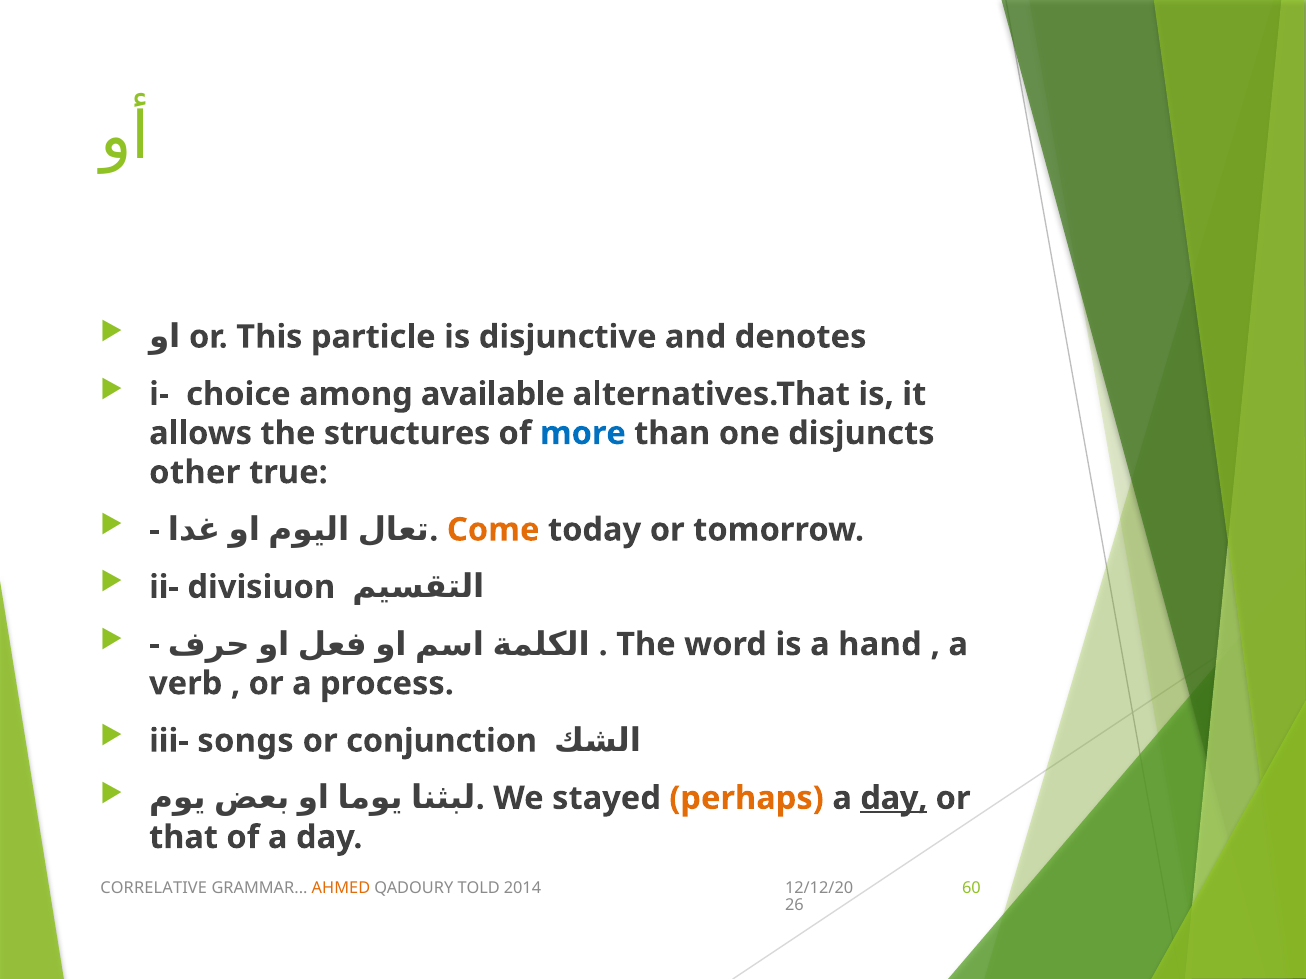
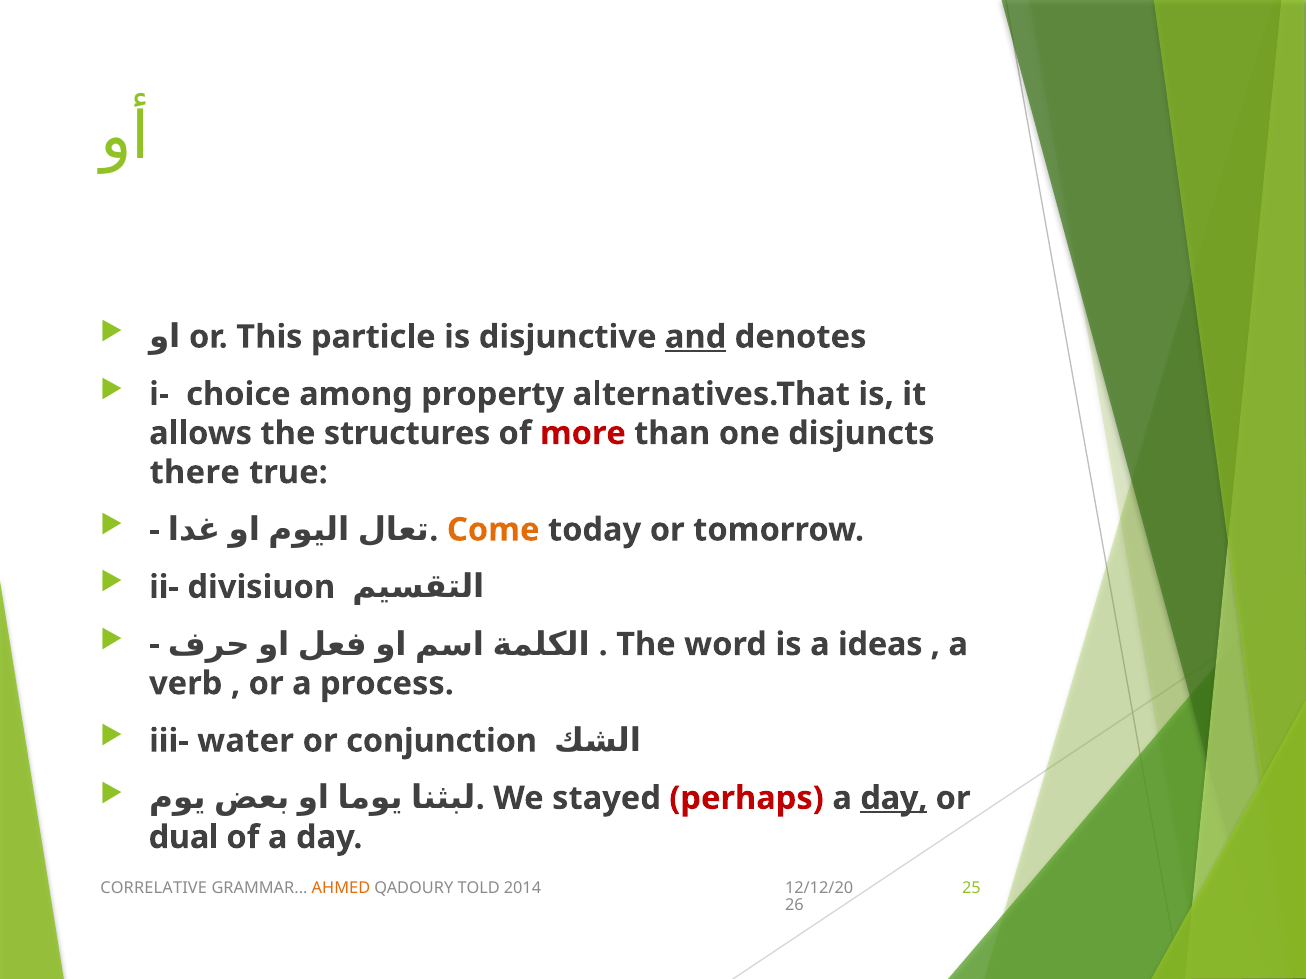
and underline: none -> present (696, 337)
available: available -> property (493, 394)
more colour: blue -> red (583, 434)
other: other -> there (195, 473)
hand: hand -> ideas (880, 645)
songs: songs -> water (246, 741)
perhaps colour: orange -> red (747, 799)
that: that -> dual (184, 838)
60: 60 -> 25 (971, 889)
